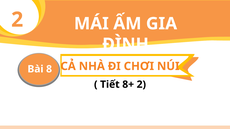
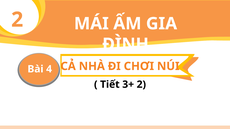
8: 8 -> 4 (49, 69)
8+: 8+ -> 3+ (128, 85)
